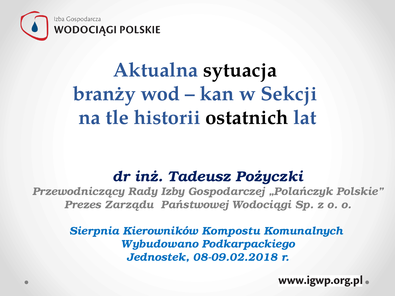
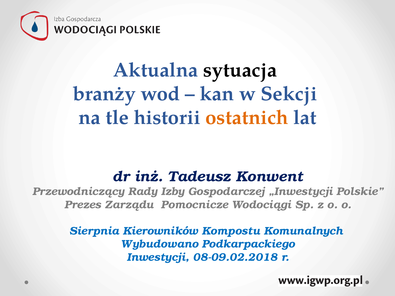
ostatnich colour: black -> orange (247, 118)
Pożyczki: Pożyczki -> Konwent (269, 177)
„Polańczyk: „Polańczyk -> „Inwestycji (301, 192)
Państwowej: Państwowej -> Pomocnicze (195, 205)
Jednostek: Jednostek -> Inwestycji (158, 257)
